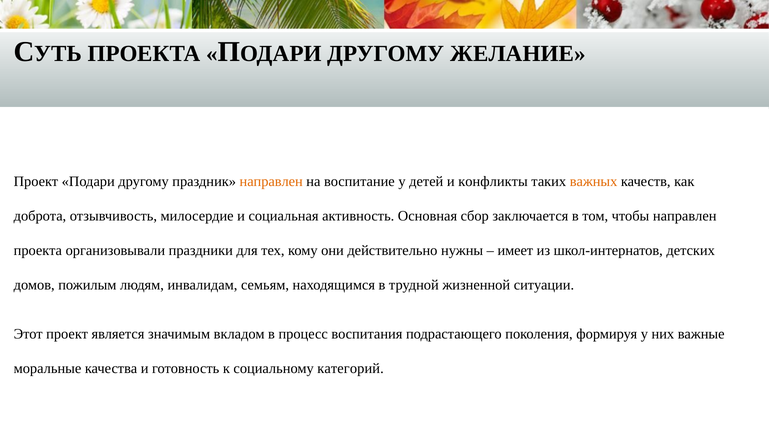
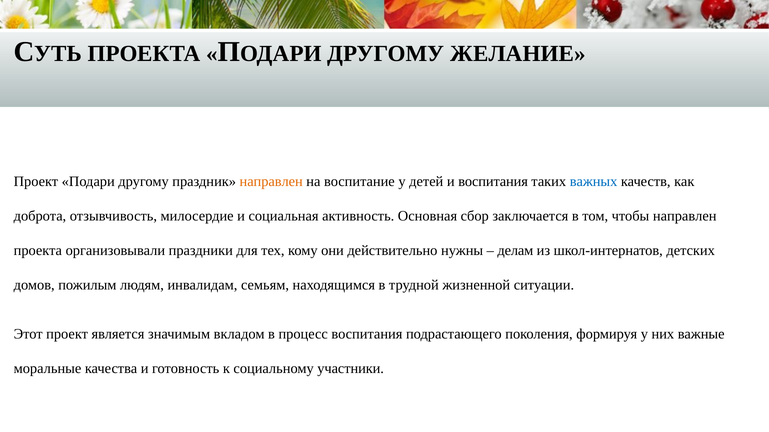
и конфликты: конфликты -> воспитания (493, 182)
важных colour: orange -> blue (594, 182)
имеет: имеет -> делам (515, 251)
категорий: категорий -> участники (351, 369)
